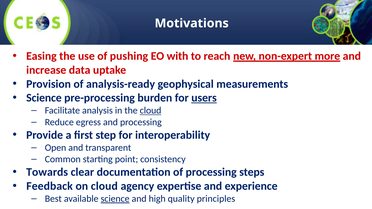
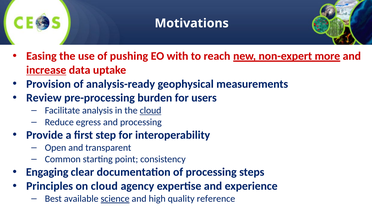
increase underline: none -> present (46, 70)
Science: Science -> Review (44, 98)
users underline: present -> none (204, 98)
Towards: Towards -> Engaging (47, 172)
Feedback: Feedback -> Principles (50, 186)
principles: principles -> reference (216, 199)
